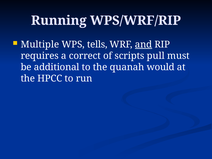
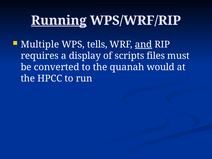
Running underline: none -> present (59, 21)
correct: correct -> display (85, 56)
pull: pull -> files (156, 56)
additional: additional -> converted (57, 67)
